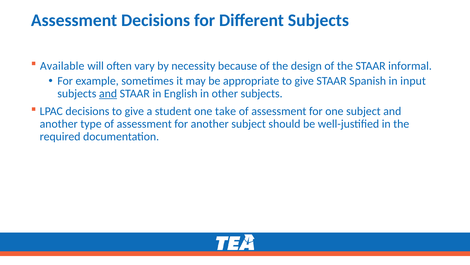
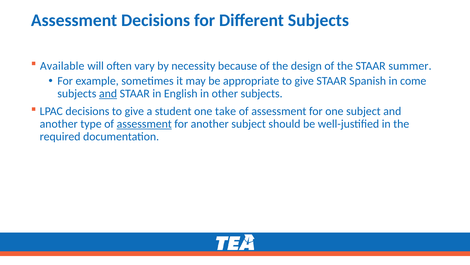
informal: informal -> summer (410, 66)
input: input -> come (413, 81)
assessment underline: none -> present (144, 124)
